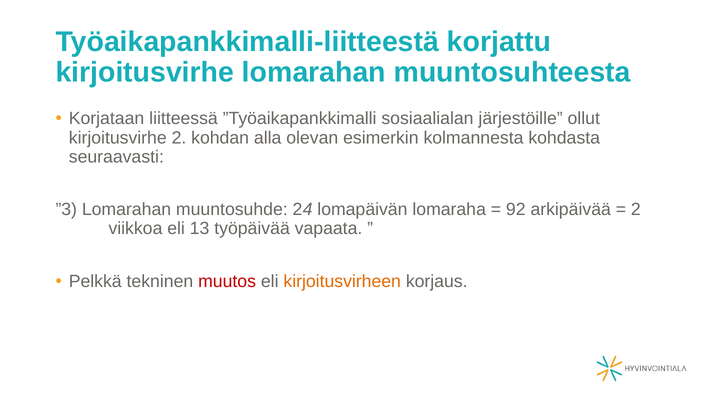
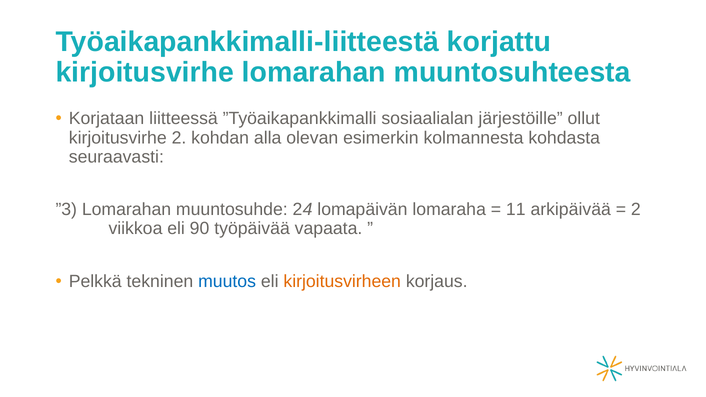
92: 92 -> 11 (516, 210)
13: 13 -> 90 (200, 229)
muutos colour: red -> blue (227, 282)
